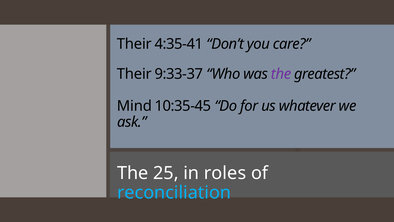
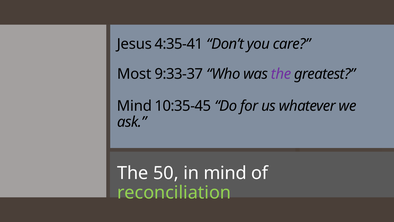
Their: Their -> Jesus (134, 44)
Their: Their -> Most (134, 74)
25: 25 -> 50 (166, 173)
in roles: roles -> mind (225, 173)
reconciliation colour: light blue -> light green (174, 192)
